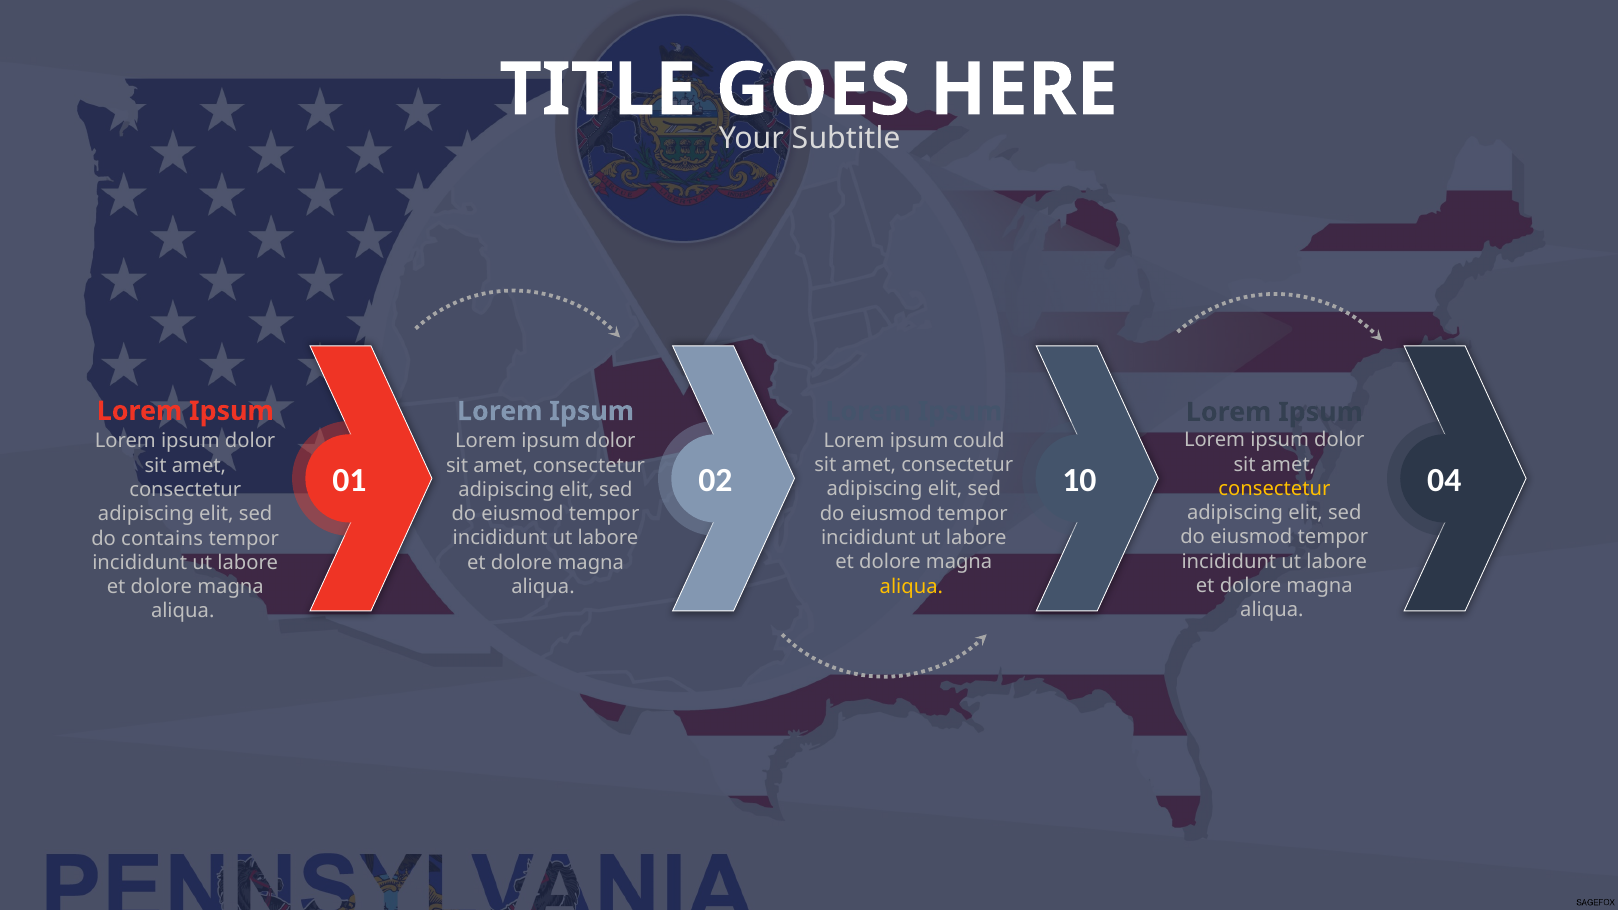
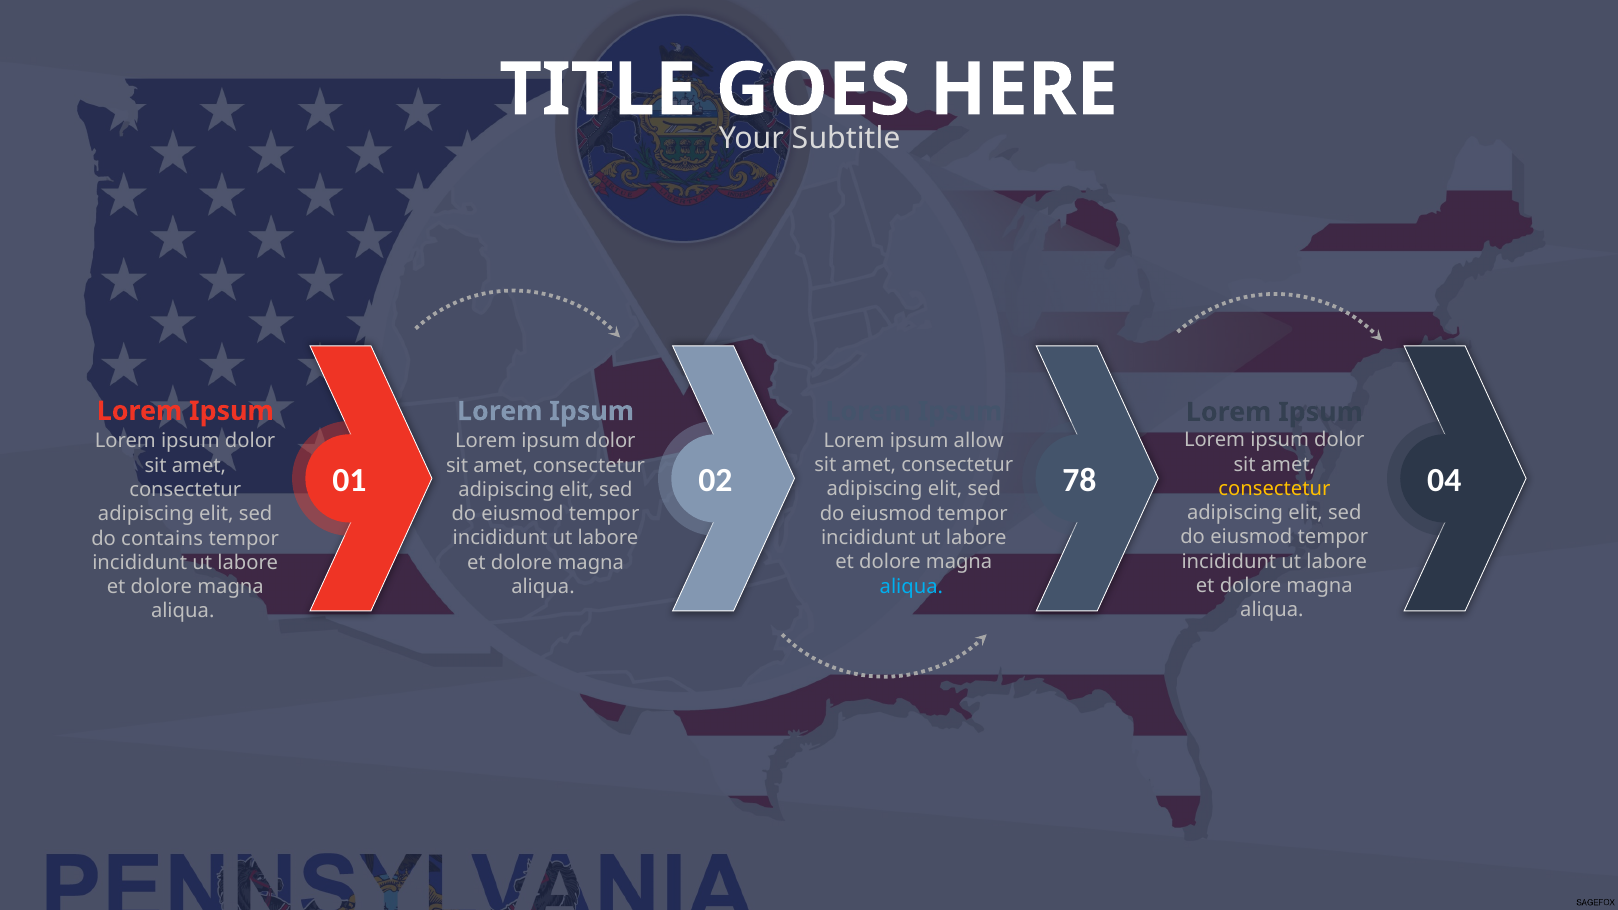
could: could -> allow (979, 441)
10: 10 -> 78 (1079, 481)
aliqua colour: yellow -> light blue (911, 586)
